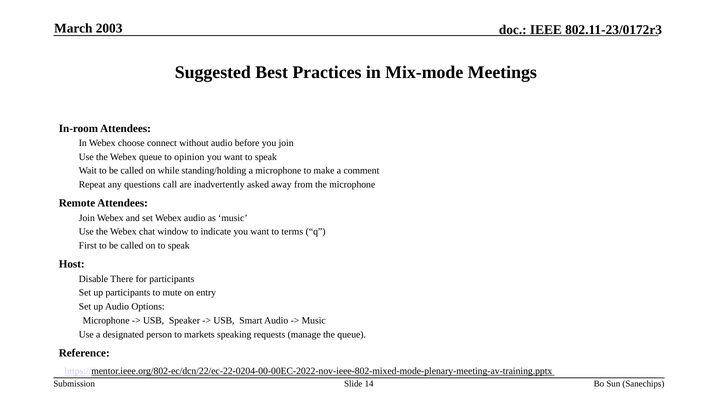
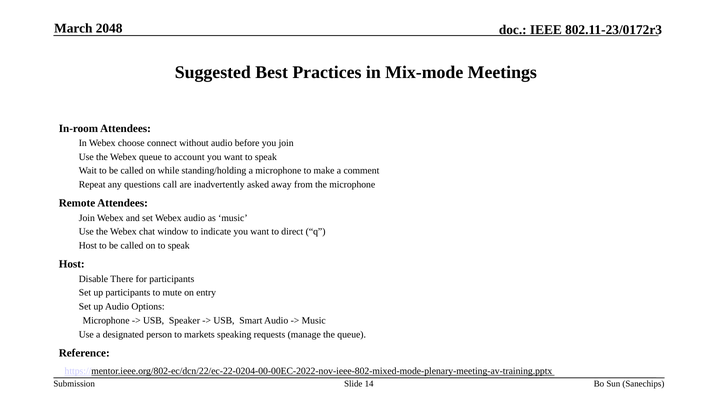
2003: 2003 -> 2048 (109, 28)
opinion: opinion -> account (189, 157)
terms: terms -> direct (292, 232)
First: First -> Host (88, 246)
